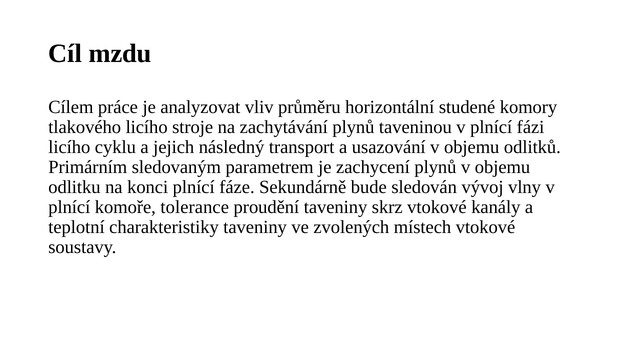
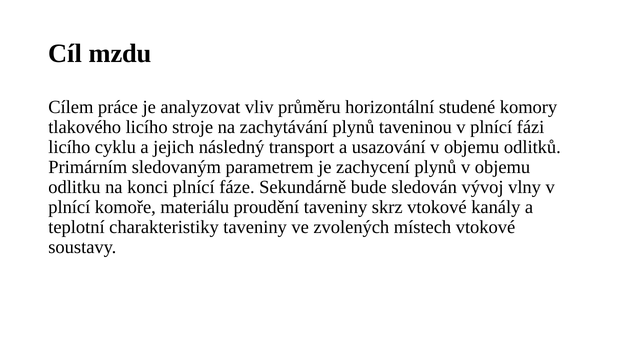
tolerance: tolerance -> materiálu (195, 207)
